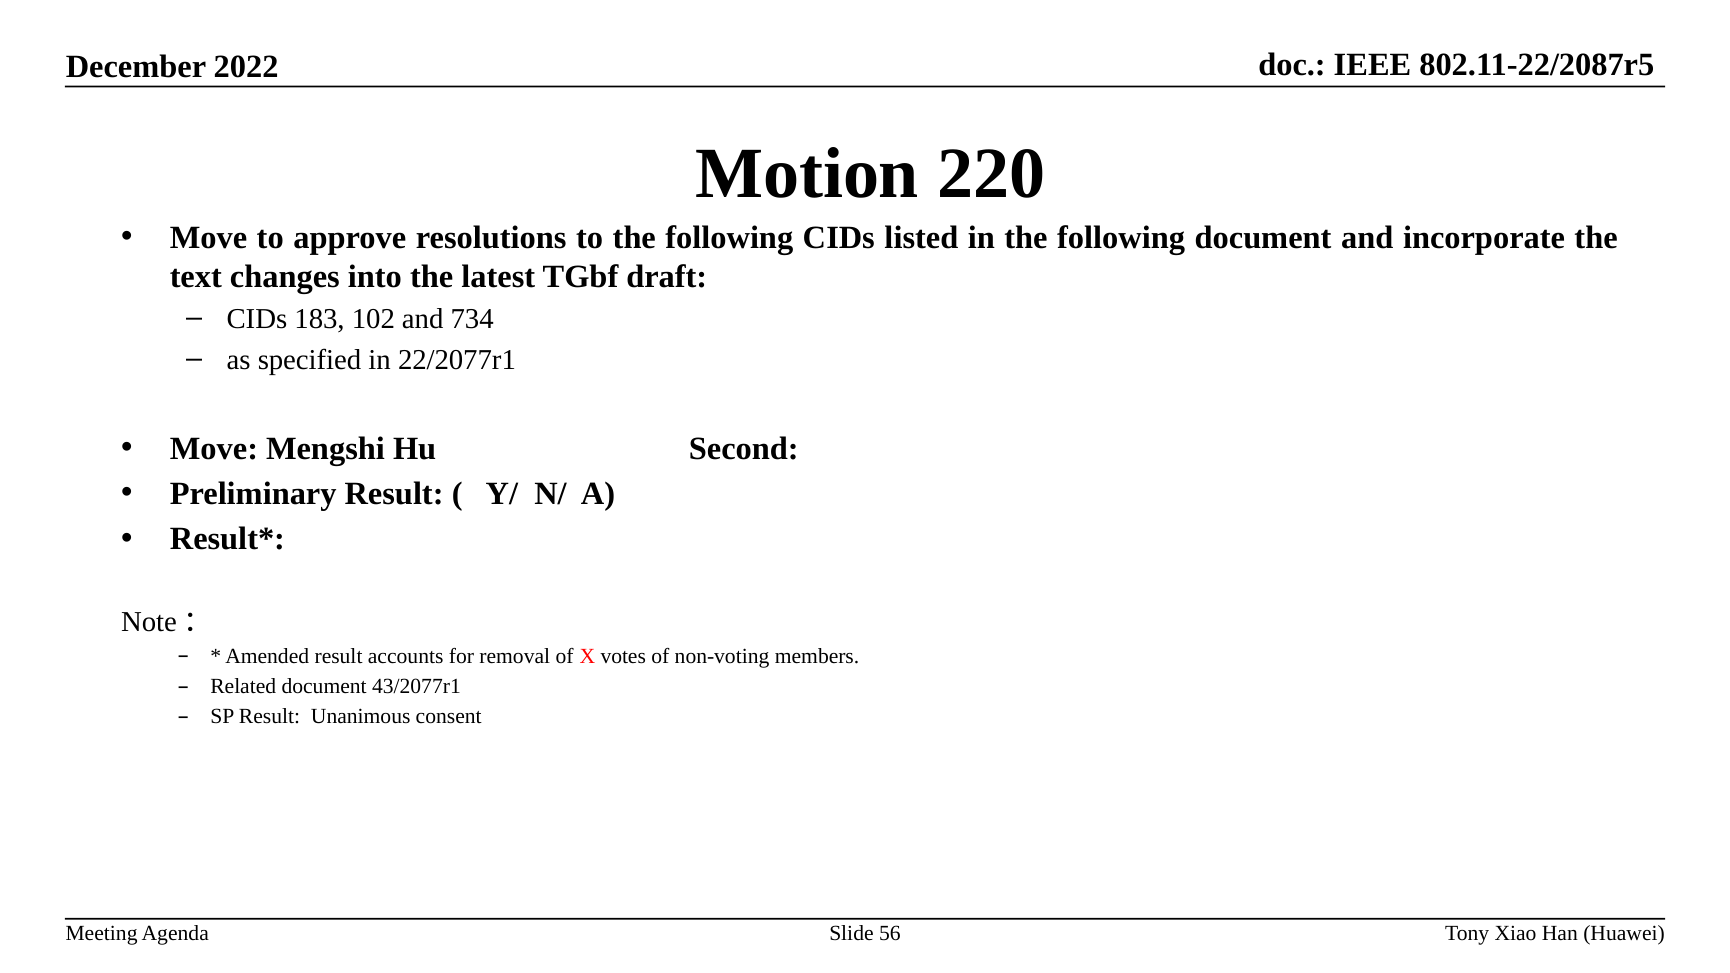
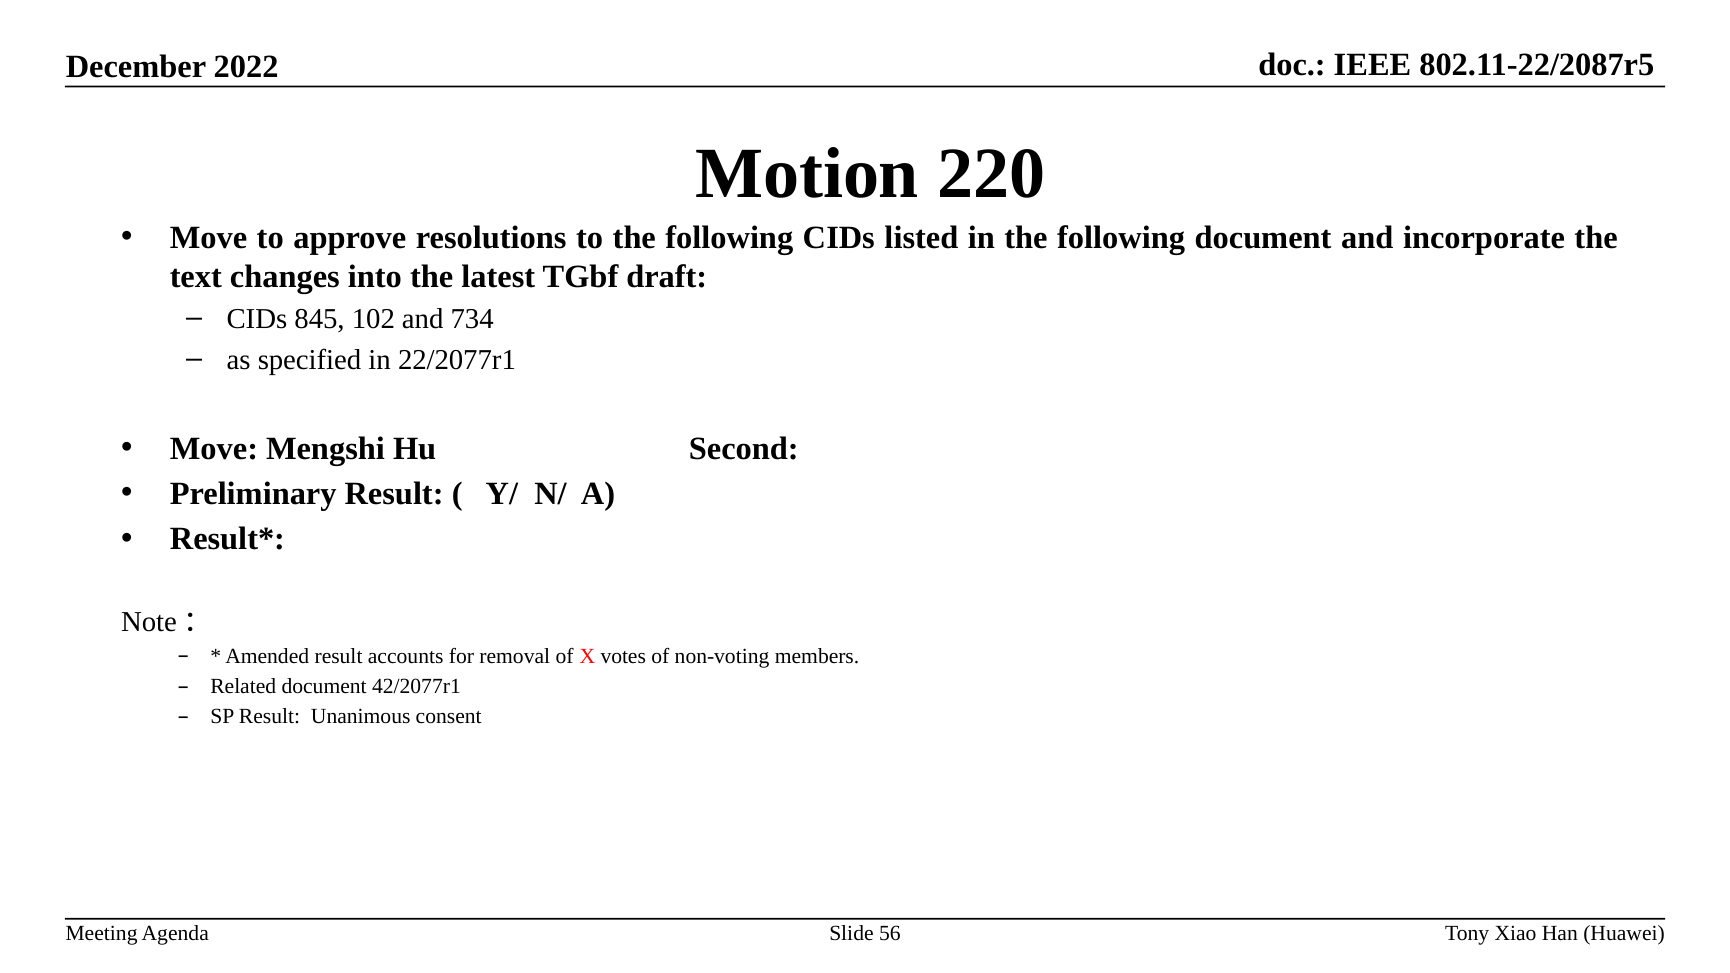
183: 183 -> 845 (320, 319)
43/2077r1: 43/2077r1 -> 42/2077r1 (416, 686)
